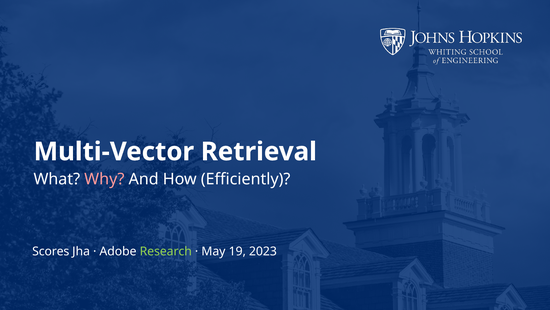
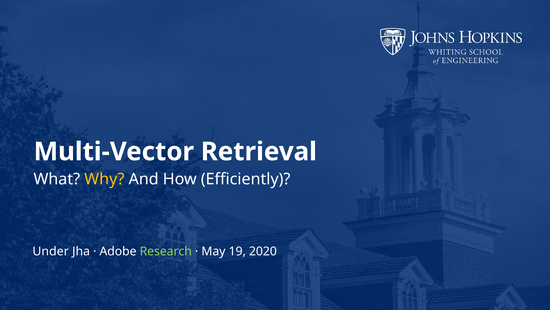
Why colour: pink -> yellow (104, 179)
Scores: Scores -> Under (51, 251)
2023: 2023 -> 2020 (263, 251)
